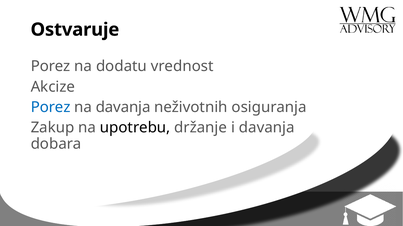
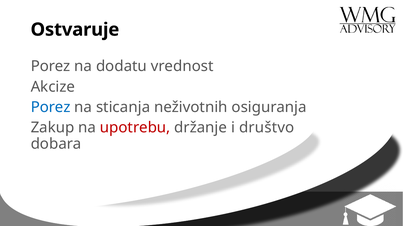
na davanja: davanja -> sticanja (123, 108)
upotrebu colour: black -> red (135, 128)
i davanja: davanja -> društvo (267, 128)
